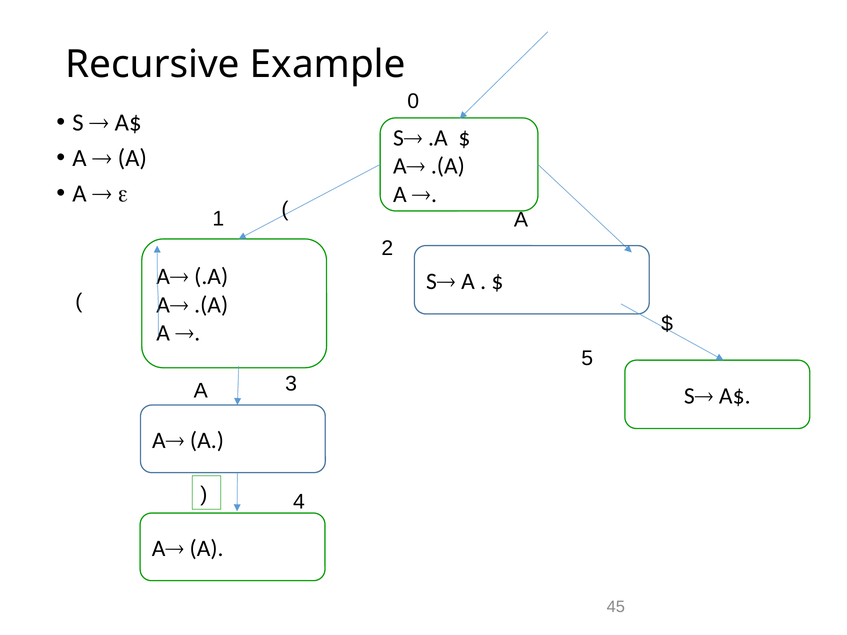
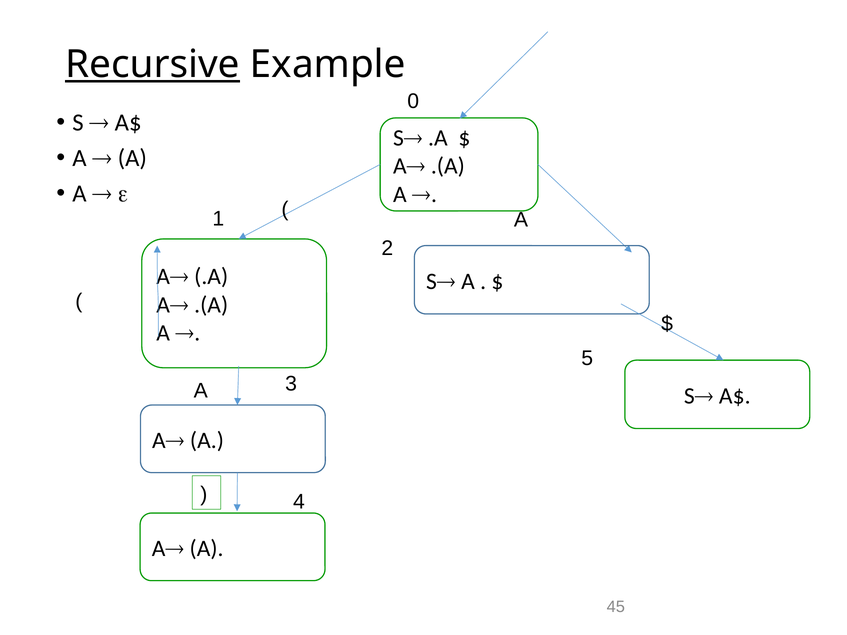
Recursive underline: none -> present (152, 65)
